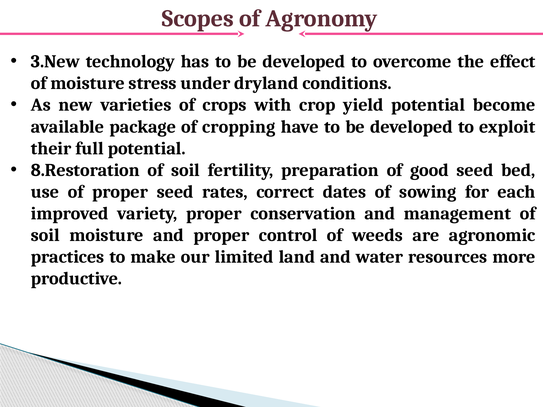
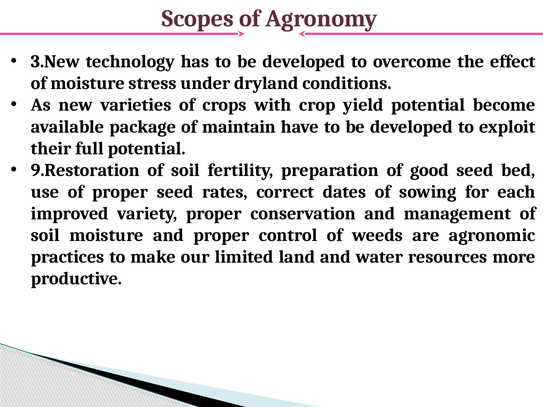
cropping: cropping -> maintain (239, 127)
8.Restoration: 8.Restoration -> 9.Restoration (85, 170)
